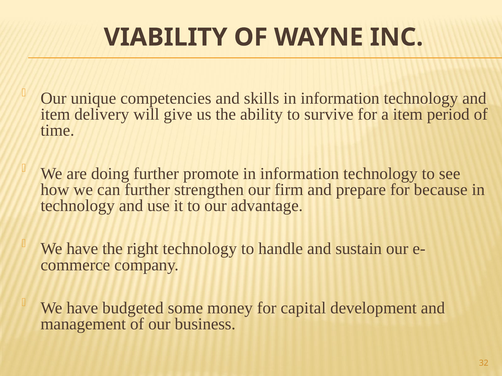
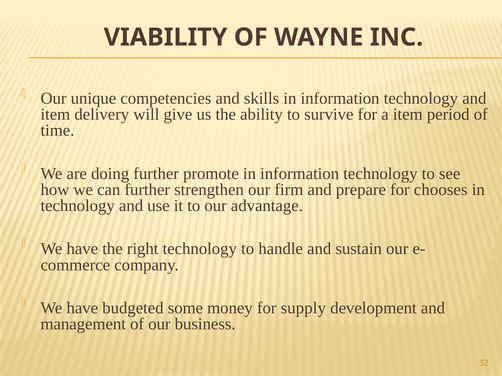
because: because -> chooses (441, 190)
capital: capital -> supply (303, 308)
